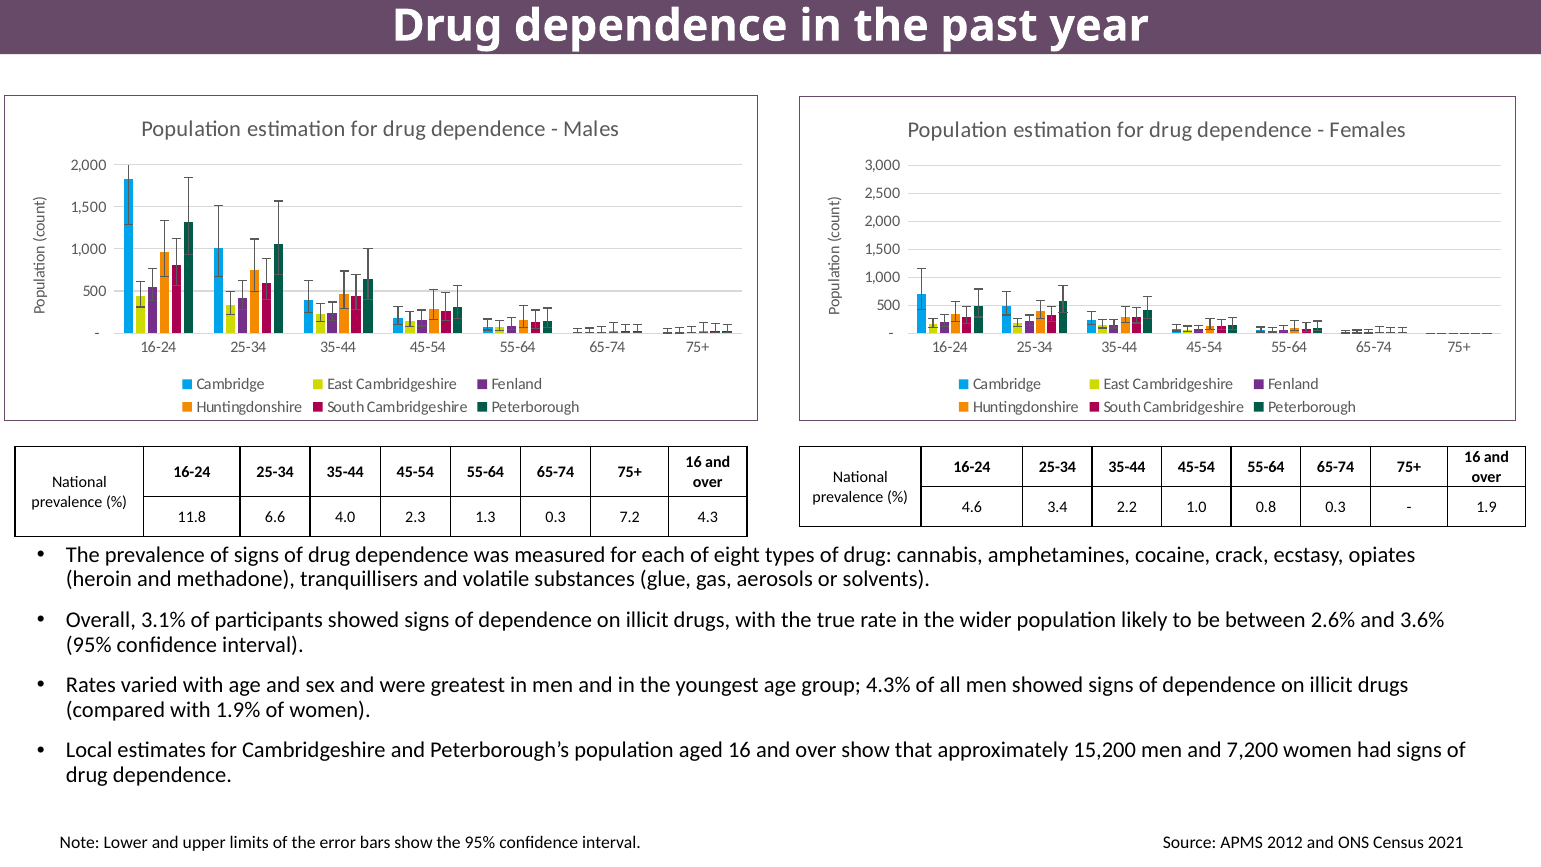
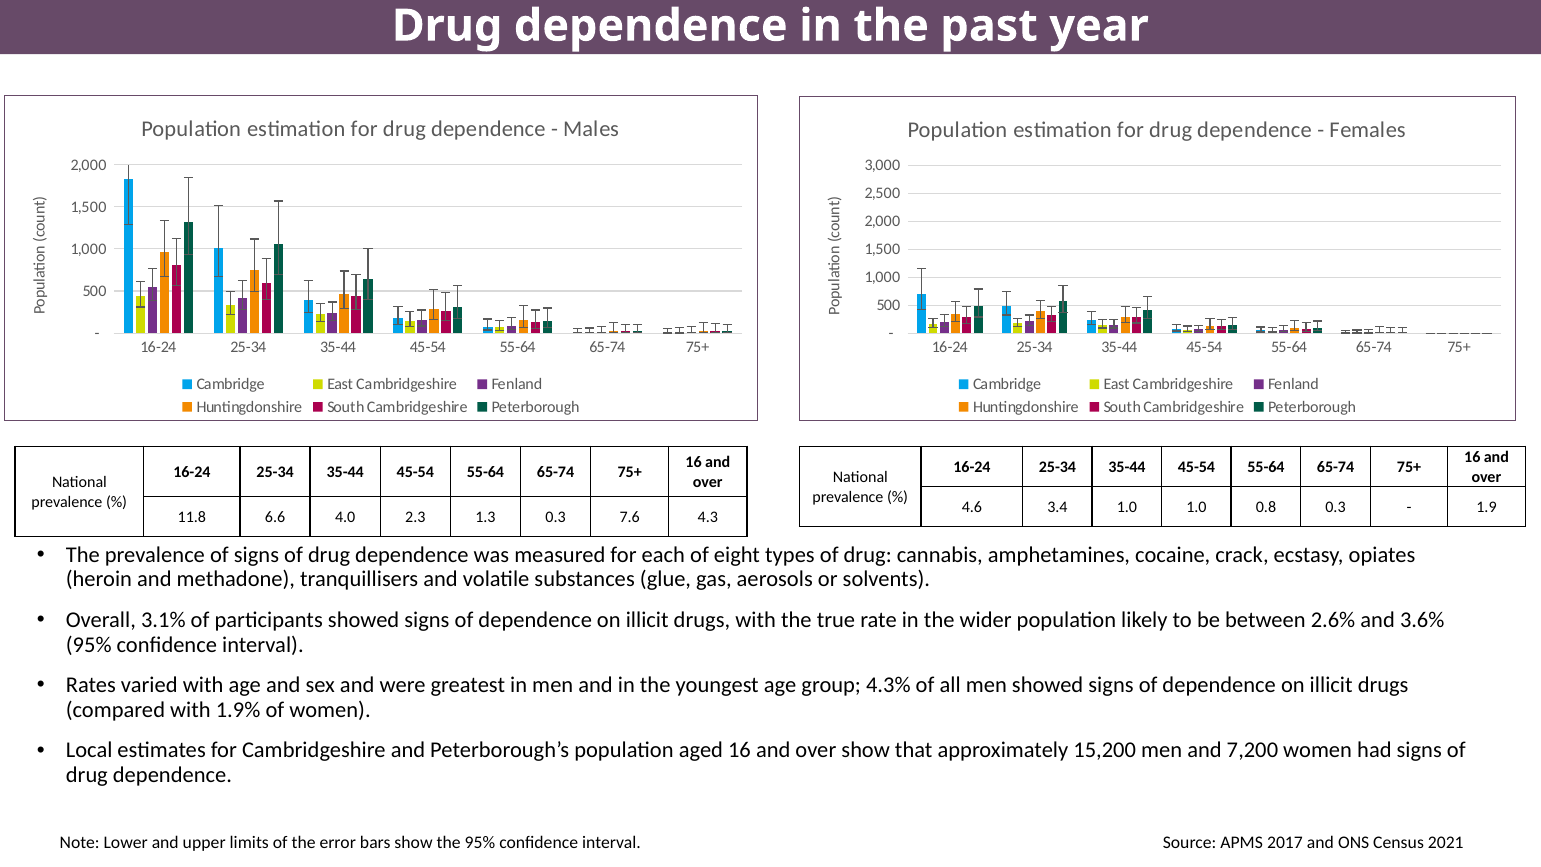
3.4 2.2: 2.2 -> 1.0 (1127, 507)
7.2: 7.2 -> 7.6 (630, 517)
2012: 2012 -> 2017 (1285, 843)
